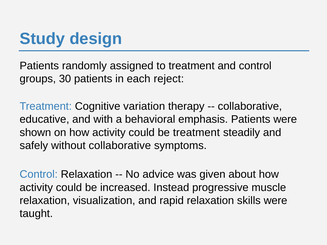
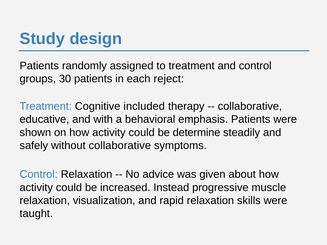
variation: variation -> included (144, 106)
be treatment: treatment -> determine (197, 133)
